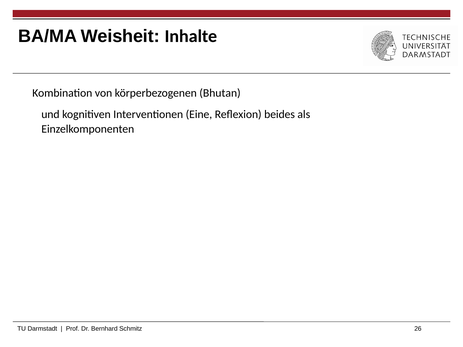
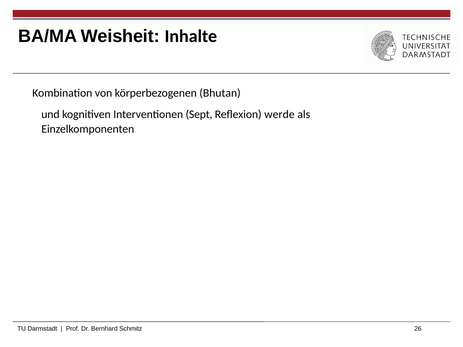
Eine: Eine -> Sept (199, 114)
beides: beides -> werde (279, 114)
